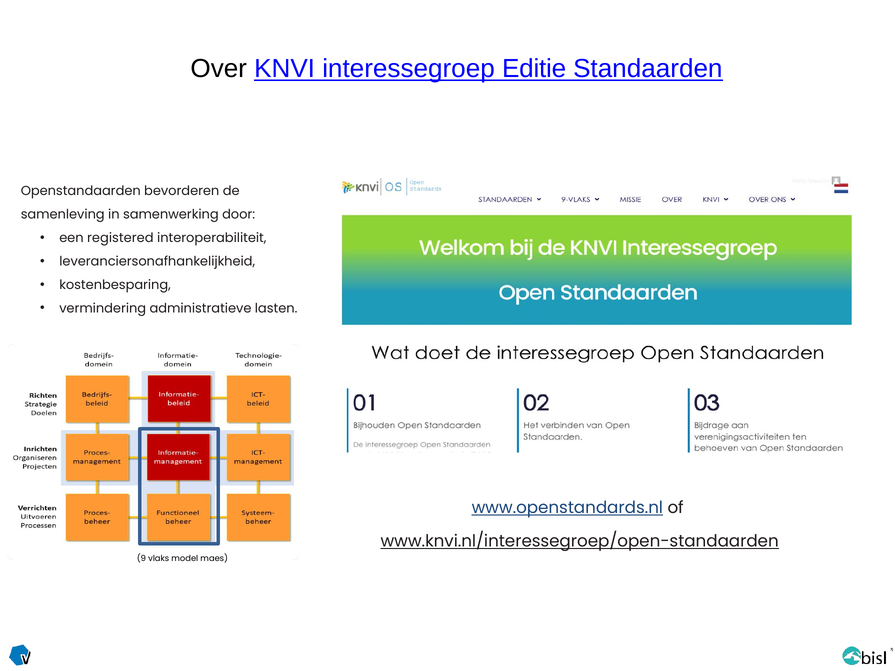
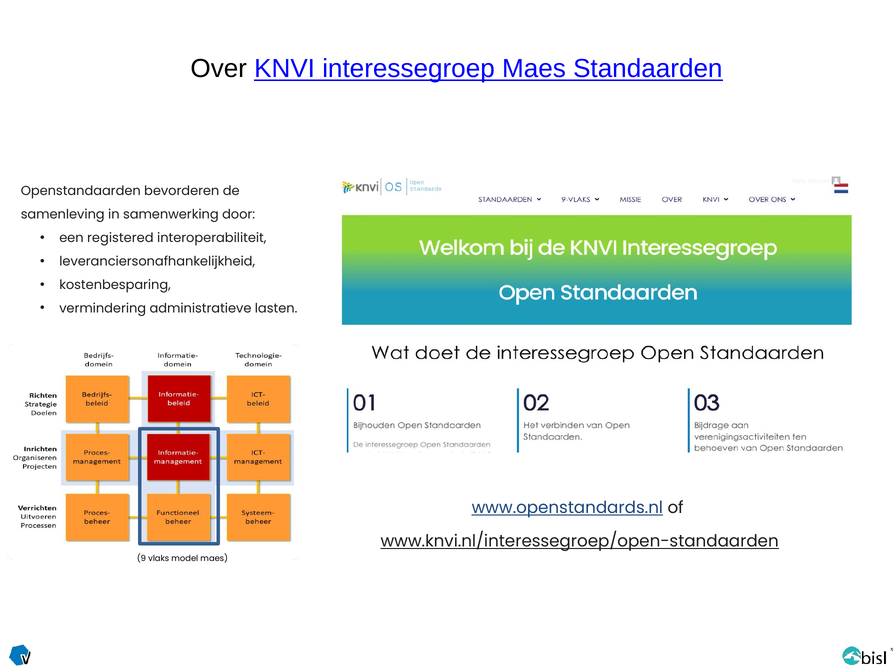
interessegroep Editie: Editie -> Maes (534, 69)
